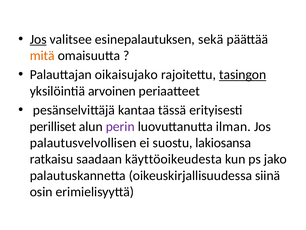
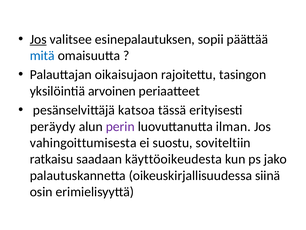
sekä: sekä -> sopii (211, 39)
mitä colour: orange -> blue (42, 55)
oikaisujako: oikaisujako -> oikaisujaon (126, 75)
tasingon underline: present -> none (243, 75)
kantaa: kantaa -> katsoa (136, 110)
perilliset: perilliset -> peräydy (53, 126)
palautusvelvollisen: palautusvelvollisen -> vahingoittumisesta (83, 143)
lakiosansa: lakiosansa -> soviteltiin (223, 143)
